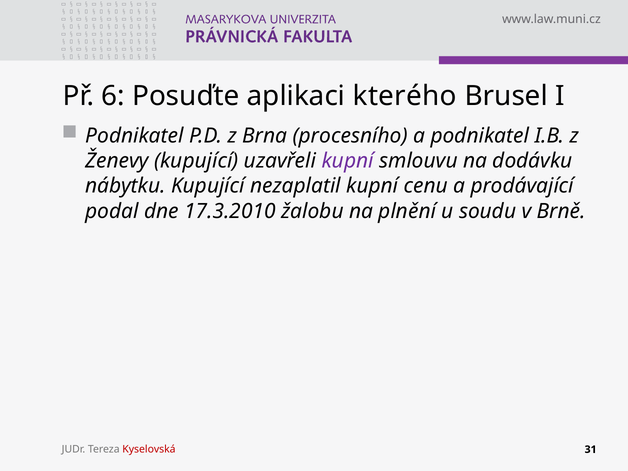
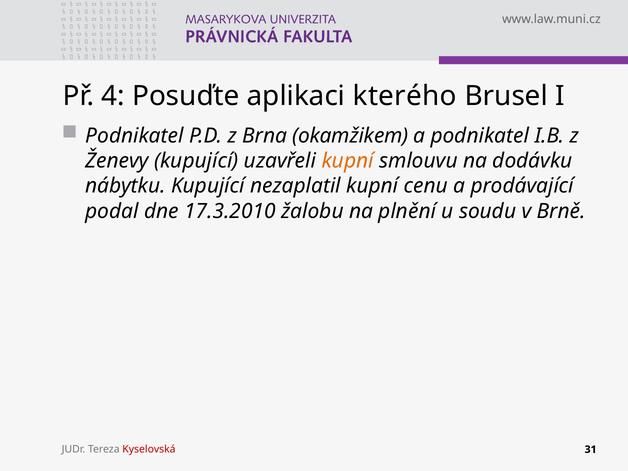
6: 6 -> 4 (113, 96)
procesního: procesního -> okamžikem (350, 136)
kupní colour: purple -> orange (348, 161)
